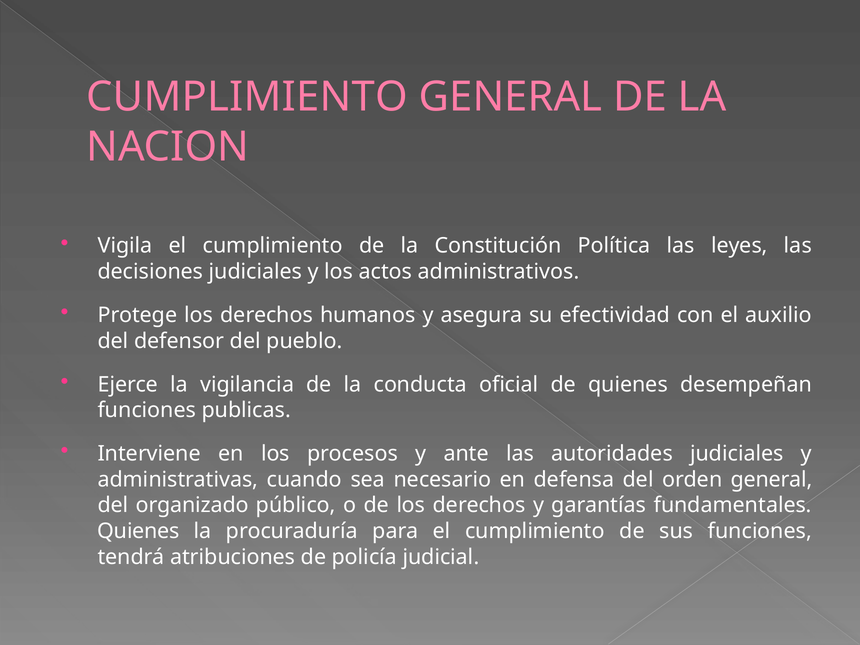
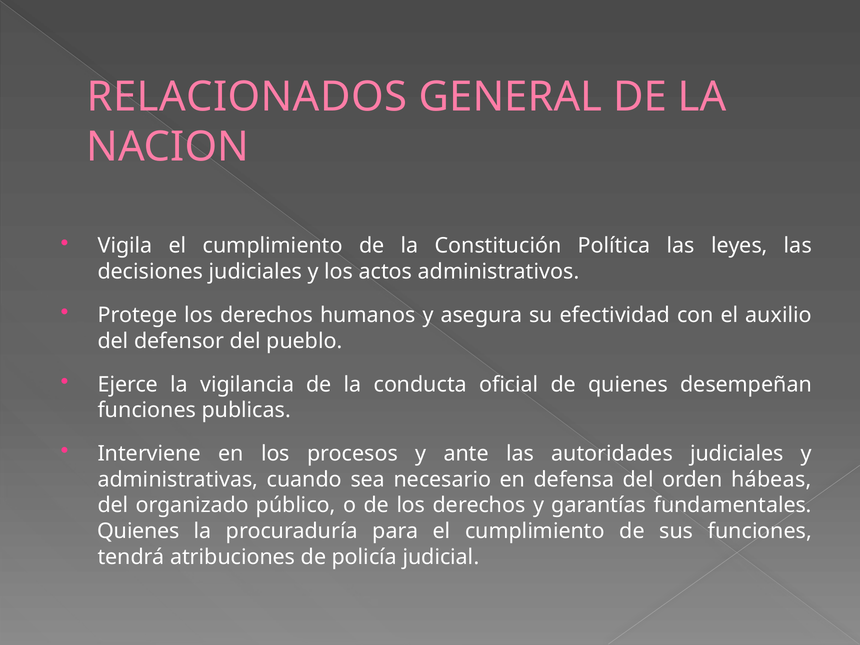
CUMPLIMIENTO: CUMPLIMIENTO -> RELACIONADOS (247, 97)
orden general: general -> hábeas (771, 480)
